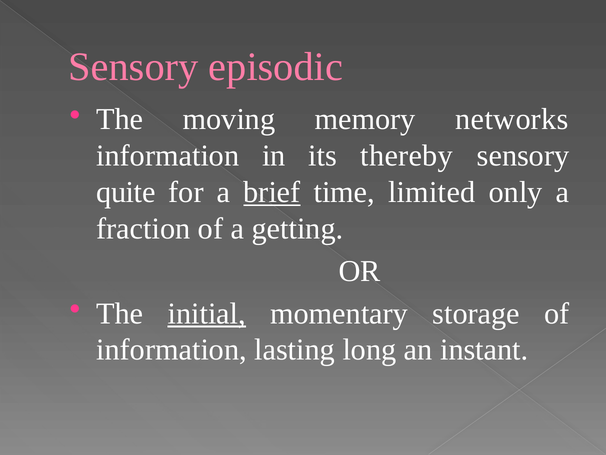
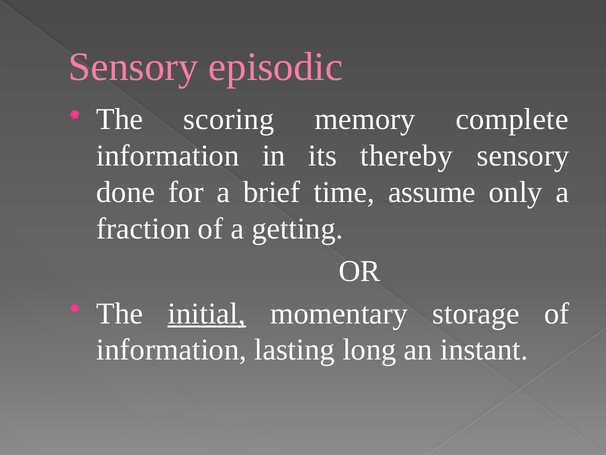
moving: moving -> scoring (229, 119)
networks: networks -> complete (512, 119)
quite: quite -> done (126, 192)
brief underline: present -> none (272, 192)
limited: limited -> assume (432, 192)
